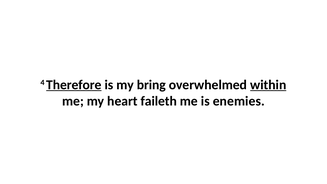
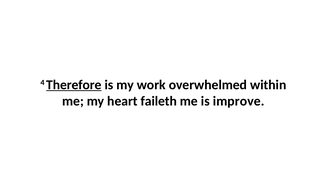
bring: bring -> work (151, 85)
within underline: present -> none (268, 85)
enemies: enemies -> improve (239, 101)
